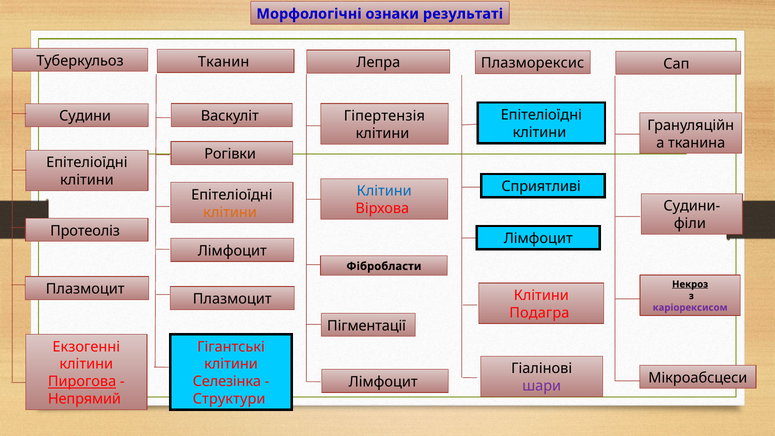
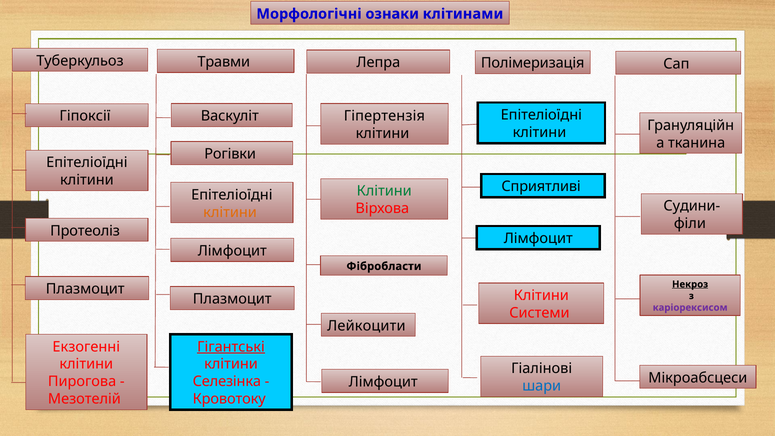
результаті: результаті -> клітинами (463, 14)
Тканин: Тканин -> Травми (224, 62)
Плазморексис: Плазморексис -> Полімеризація (533, 63)
Судини: Судини -> Гіпоксії (85, 116)
Клітини colour: blue -> green (384, 191)
Подагра: Подагра -> Системи (539, 313)
Пігментації: Пігментації -> Лейкоцити (366, 326)
Гігантські underline: none -> present (231, 347)
Пирогова underline: present -> none (82, 382)
шари colour: purple -> blue (542, 386)
Непрямий: Непрямий -> Мезотелій (84, 399)
Структури: Структури -> Кровотоку (229, 399)
